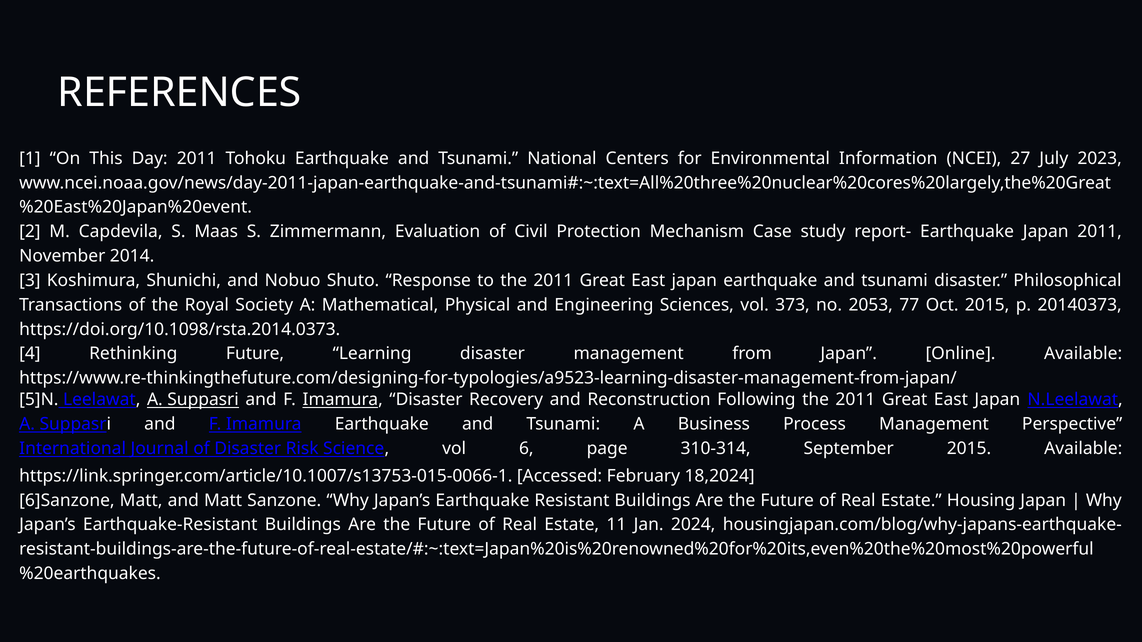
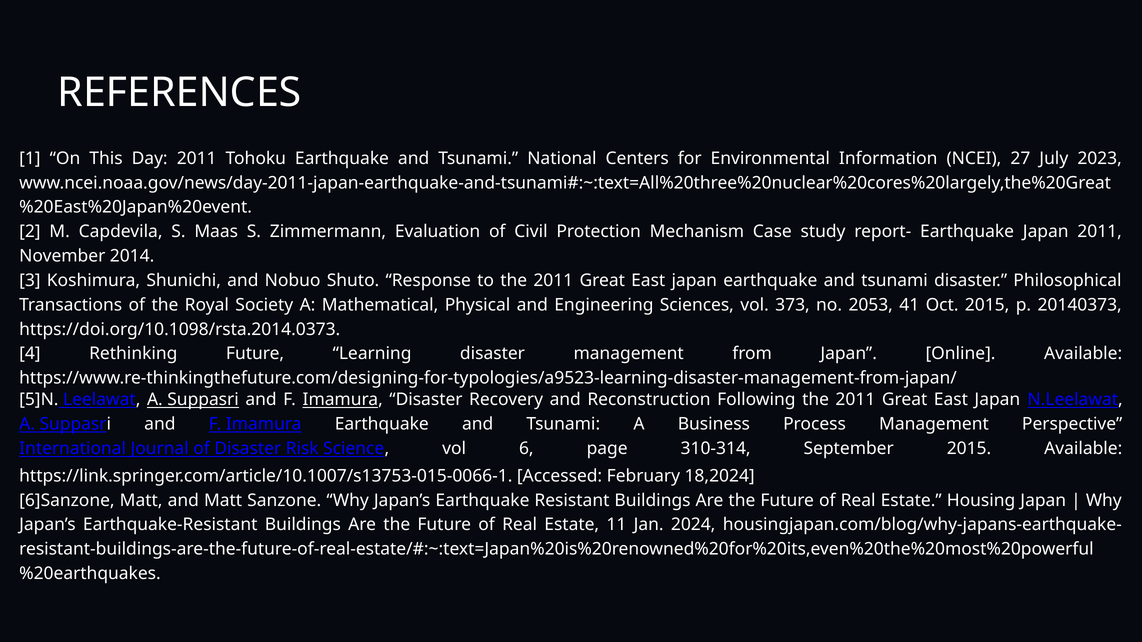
77: 77 -> 41 (909, 305)
